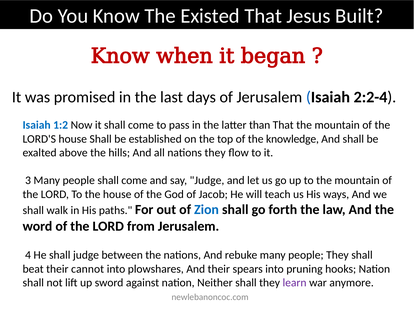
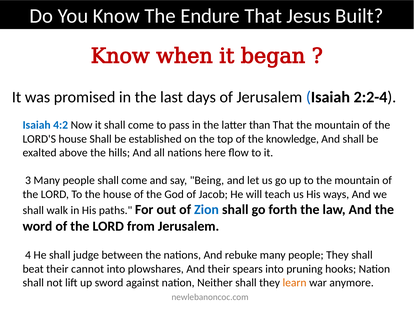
Existed: Existed -> Endure (210, 16)
1:2: 1:2 -> 4:2 (61, 125)
nations they: they -> here (215, 152)
say Judge: Judge -> Being (207, 180)
learn colour: purple -> orange (295, 282)
